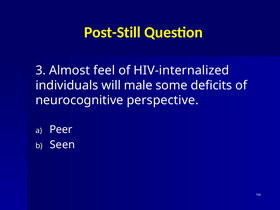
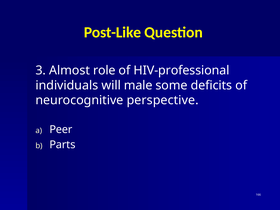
Post-Still: Post-Still -> Post-Like (112, 32)
feel: feel -> role (104, 70)
HIV-internalized: HIV-internalized -> HIV-professional (182, 70)
Seen: Seen -> Parts (62, 145)
